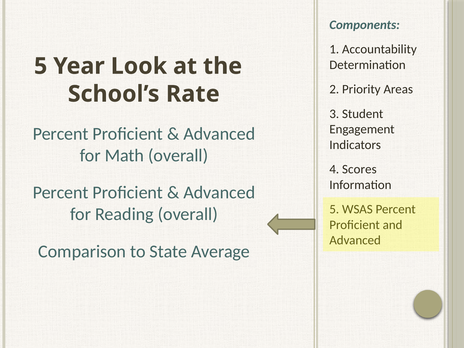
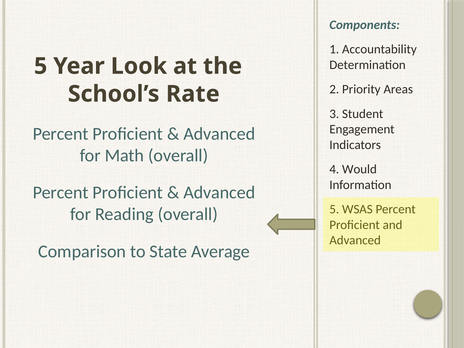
Scores: Scores -> Would (359, 169)
